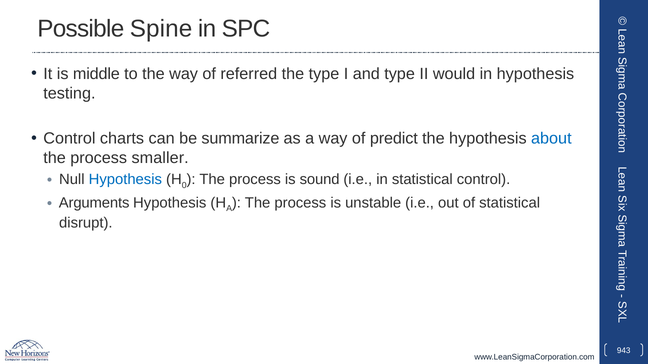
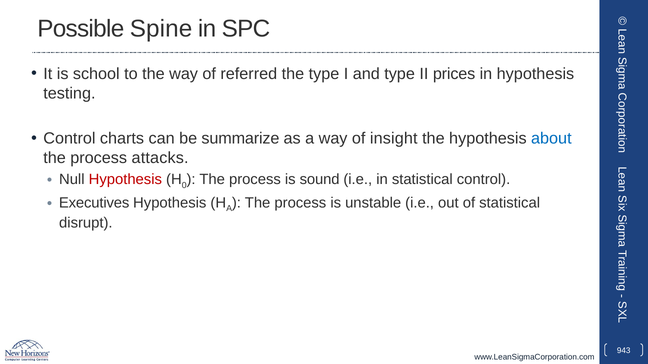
middle: middle -> school (96, 74)
would: would -> prices (454, 74)
predict: predict -> insight (394, 139)
smaller: smaller -> attacks (160, 158)
Hypothesis colour: blue -> red (125, 180)
Arguments: Arguments -> Executives (94, 203)
